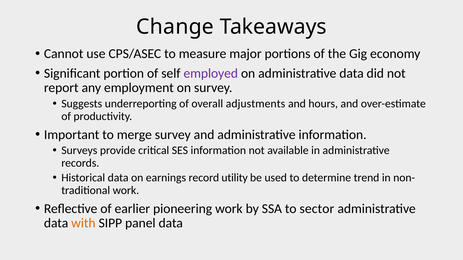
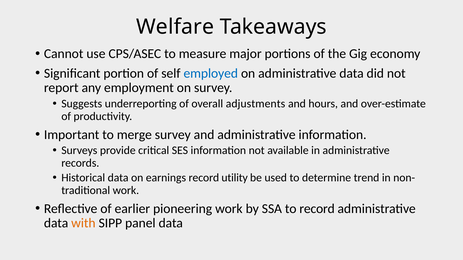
Change: Change -> Welfare (175, 27)
employed colour: purple -> blue (211, 73)
to sector: sector -> record (317, 209)
